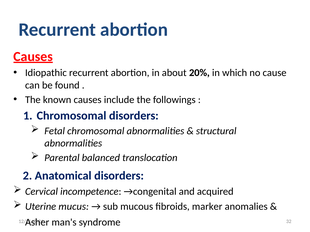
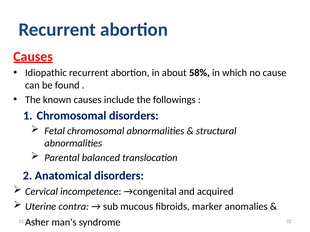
20%: 20% -> 58% (199, 73)
mucus: mucus -> contra (74, 207)
